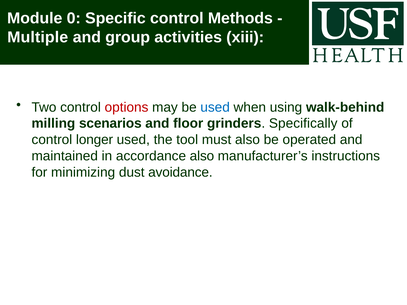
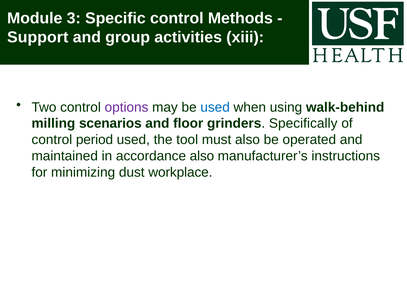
0: 0 -> 3 (74, 18)
Multiple: Multiple -> Support (38, 37)
options colour: red -> purple (127, 107)
longer: longer -> period (95, 140)
avoidance: avoidance -> workplace (180, 172)
